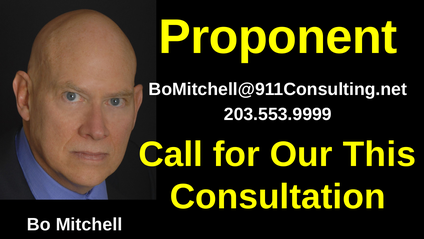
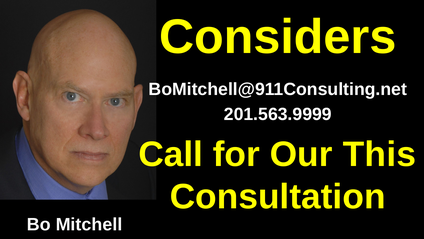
Proponent: Proponent -> Considers (278, 37)
203.553.9999: 203.553.9999 -> 201.563.9999 (278, 114)
